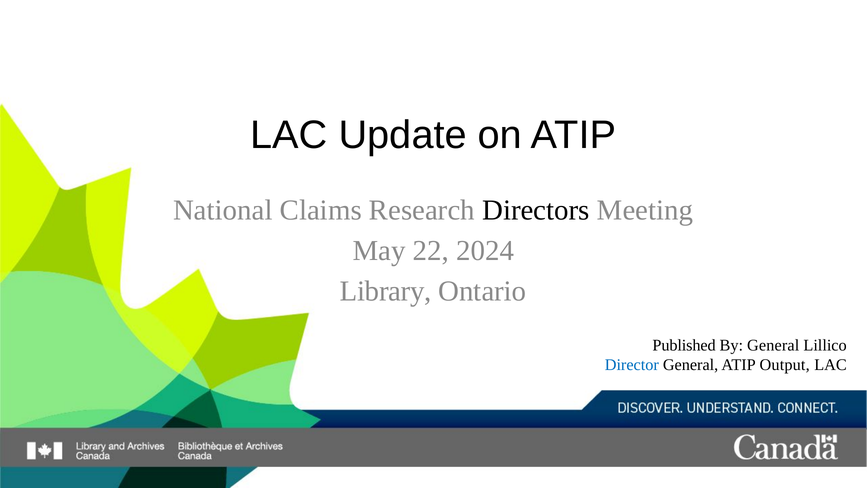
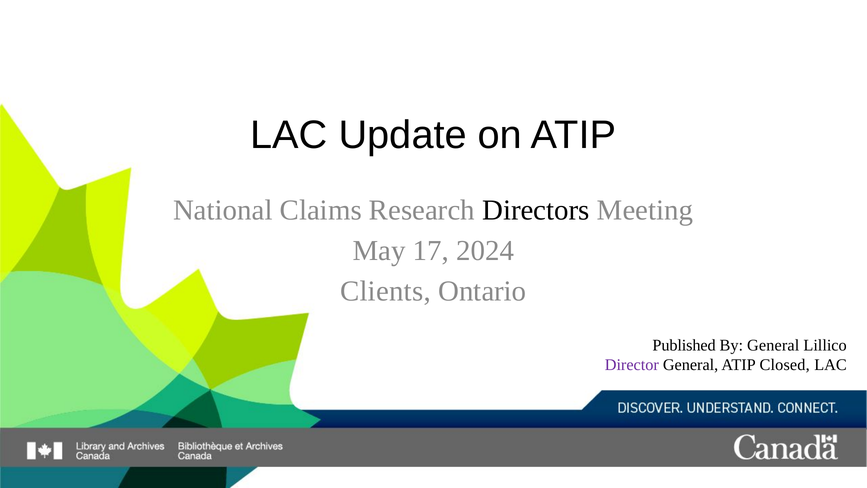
22: 22 -> 17 (431, 251)
Library: Library -> Clients (386, 291)
Director colour: blue -> purple (632, 364)
Output: Output -> Closed (785, 364)
